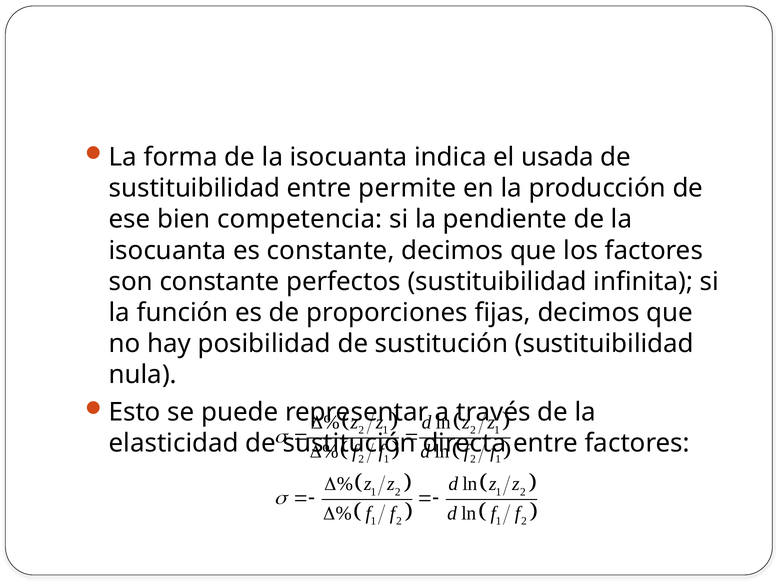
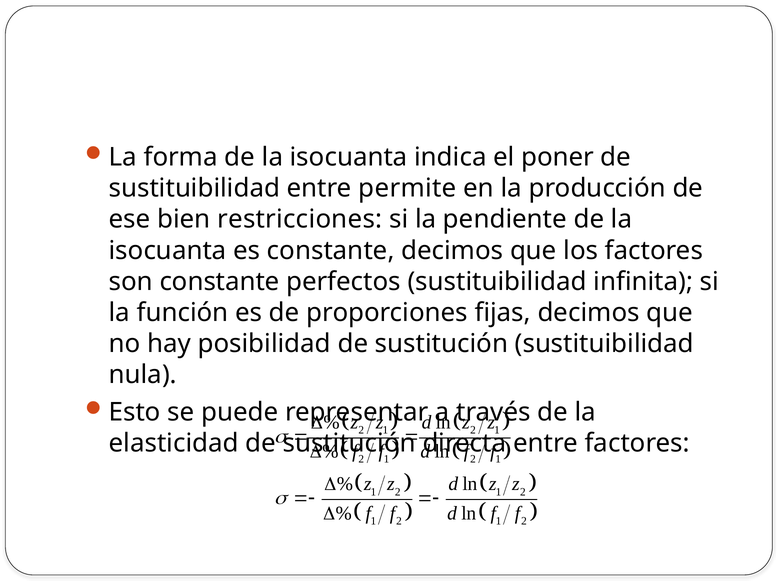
usada: usada -> poner (558, 157)
competencia: competencia -> restricciones (300, 220)
